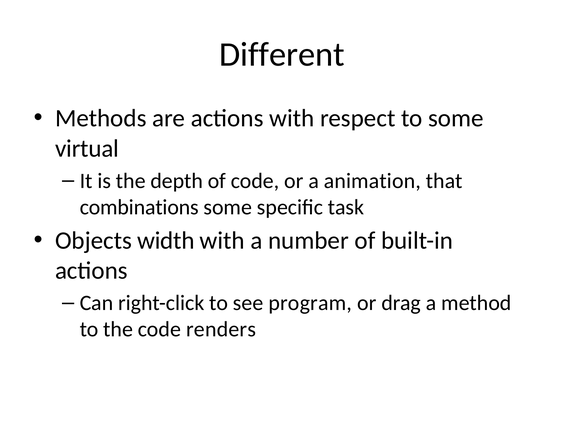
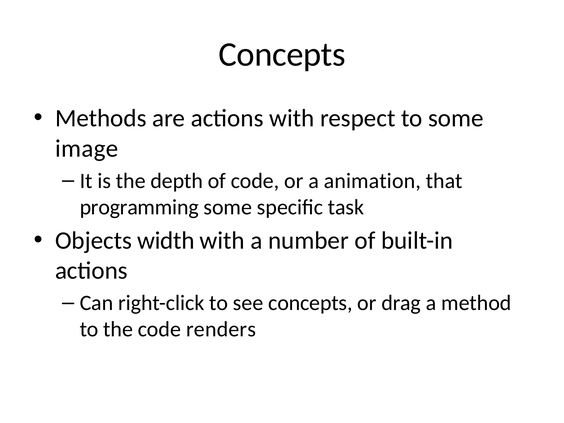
Different: Different -> Concepts (282, 55)
virtual: virtual -> image (87, 148)
combinations: combinations -> programming (139, 207)
see program: program -> concepts (310, 303)
